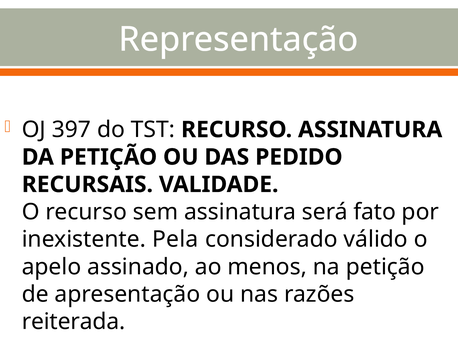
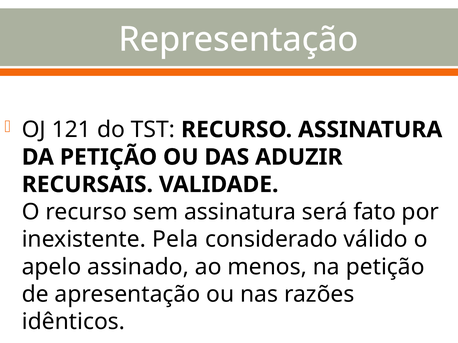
397: 397 -> 121 (71, 130)
PEDIDO: PEDIDO -> ADUZIR (299, 157)
reiterada: reiterada -> idênticos (73, 322)
